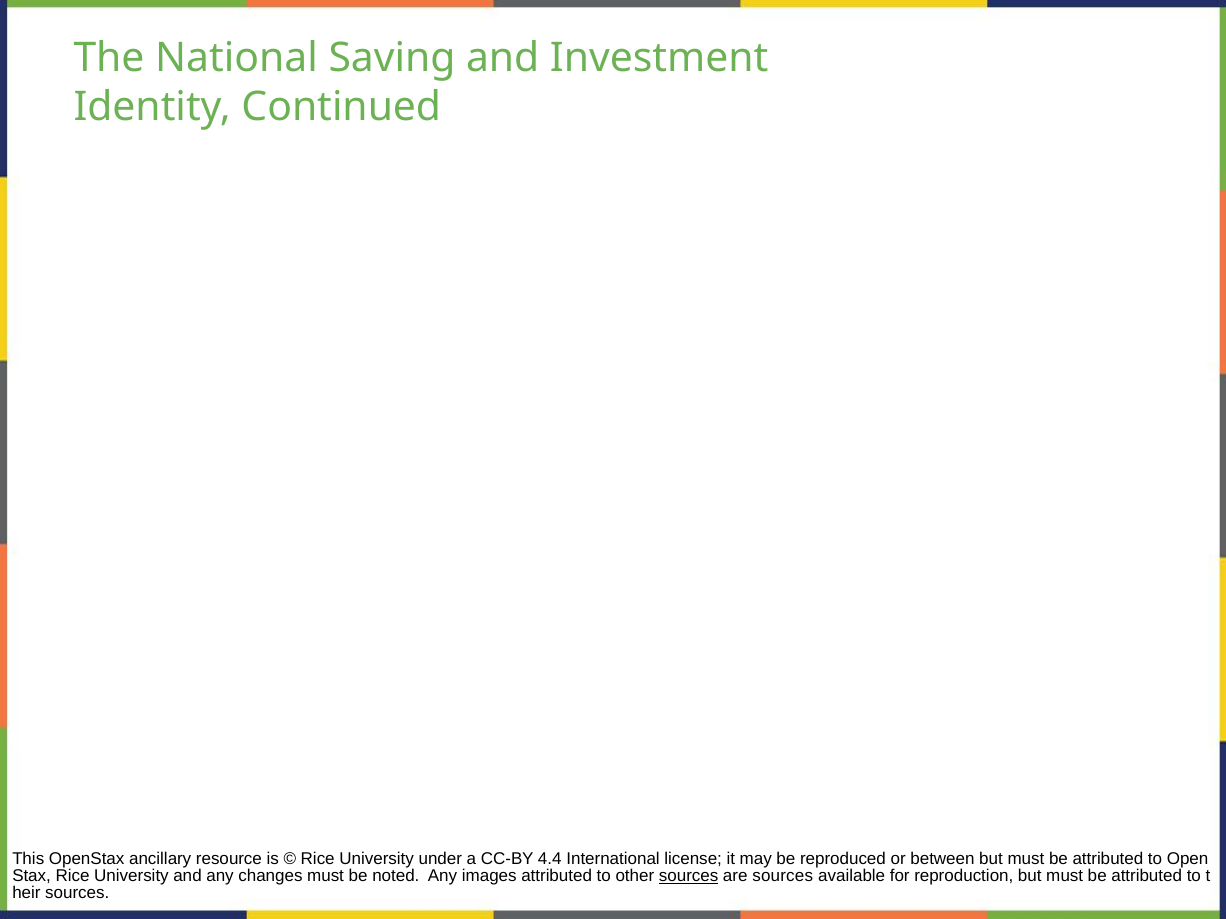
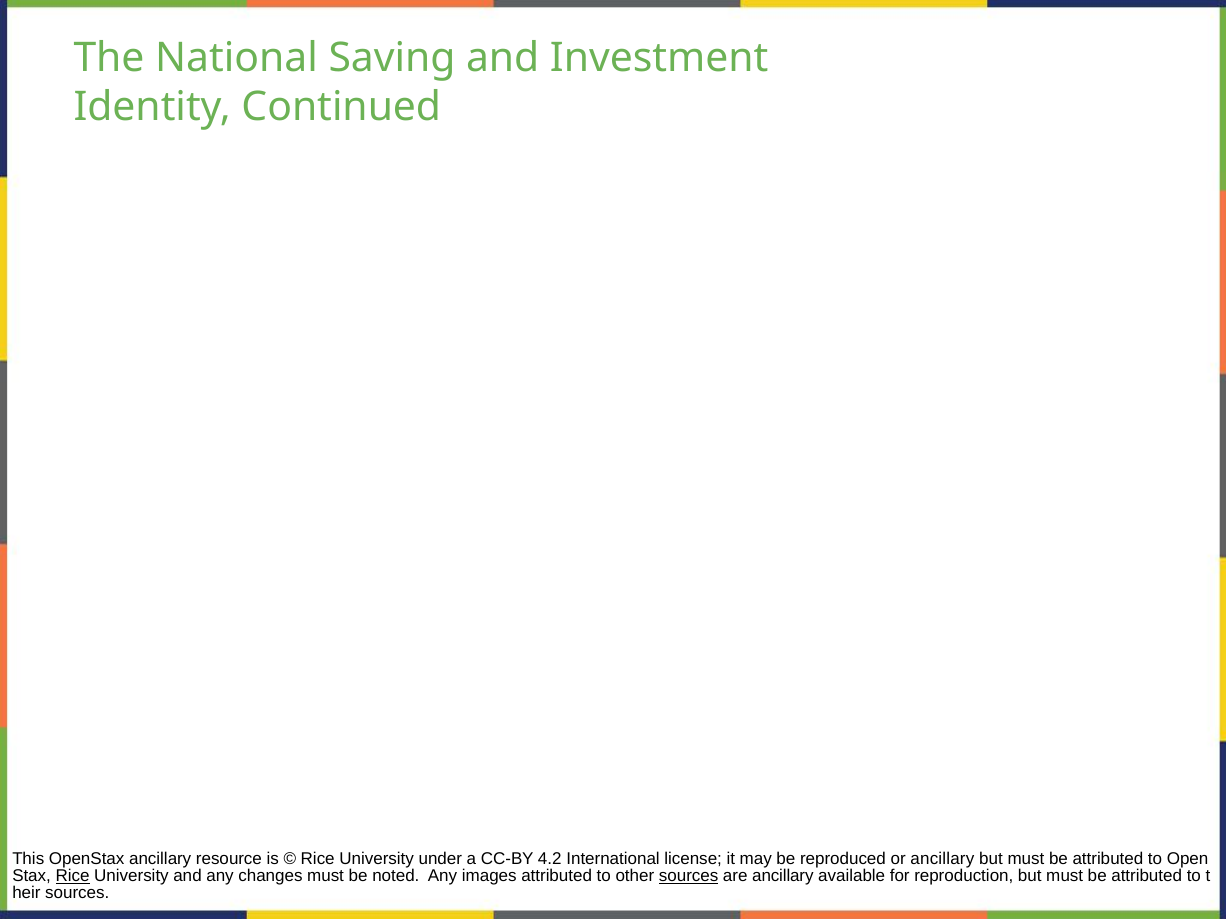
4.4: 4.4 -> 4.2 (550, 859)
or between: between -> ancillary (942, 859)
Rice underline: none -> present (73, 876)
are sources: sources -> ancillary (783, 876)
